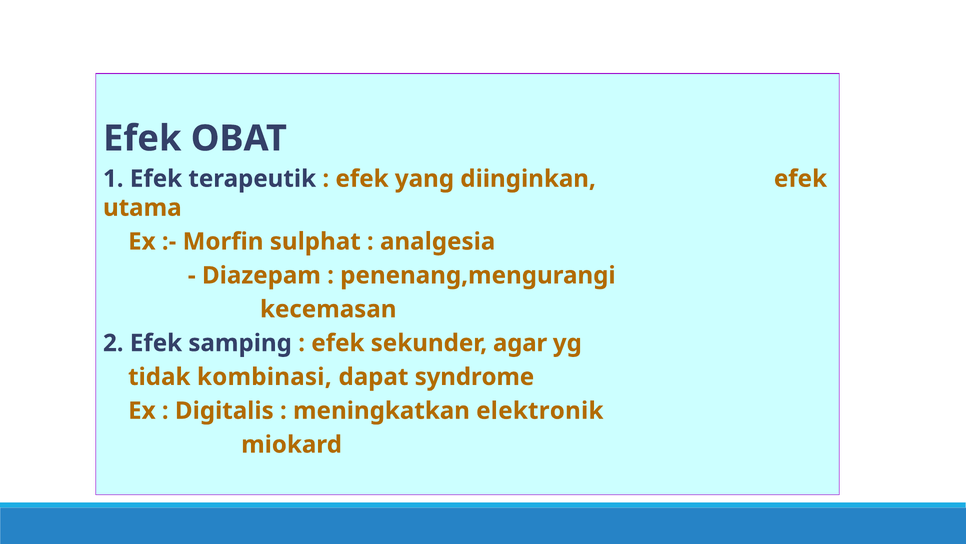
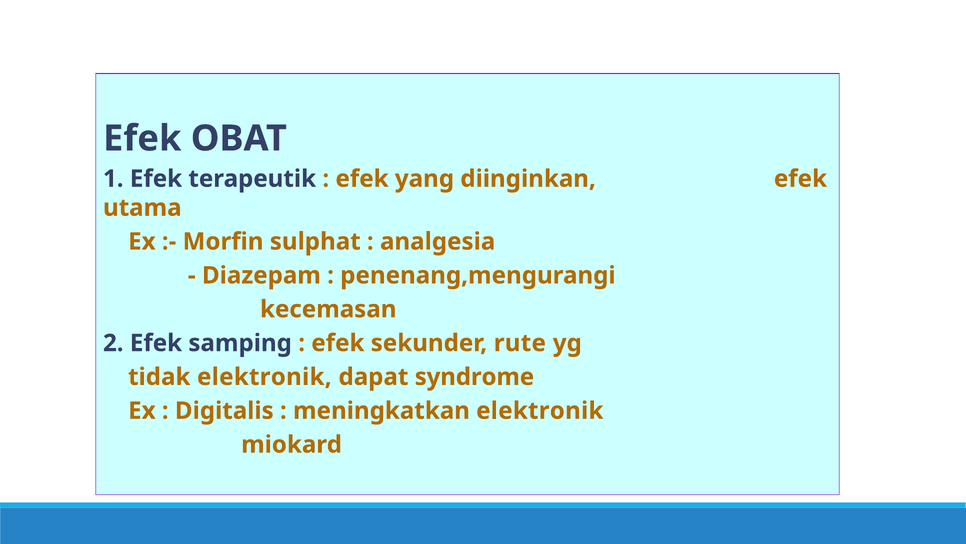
agar: agar -> rute (520, 343)
tidak kombinasi: kombinasi -> elektronik (264, 377)
